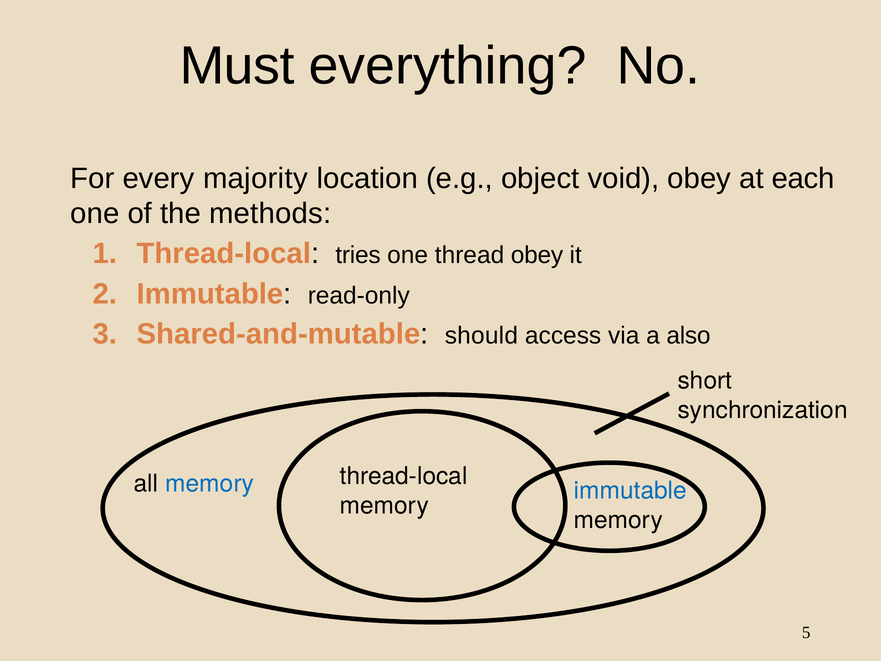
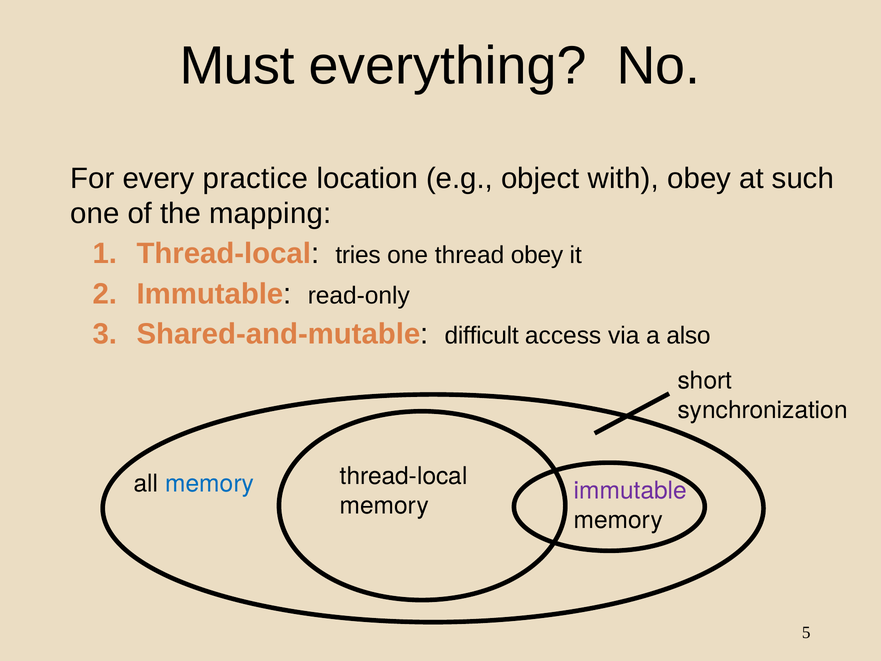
majority: majority -> practice (255, 178)
void: void -> with (623, 178)
each: each -> such (803, 178)
methods: methods -> mapping (270, 214)
should: should -> difficult (482, 336)
immutable colour: blue -> purple (630, 491)
